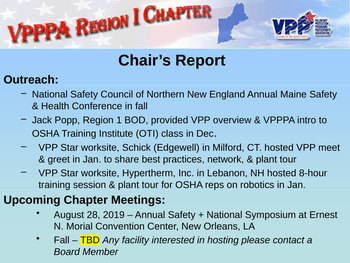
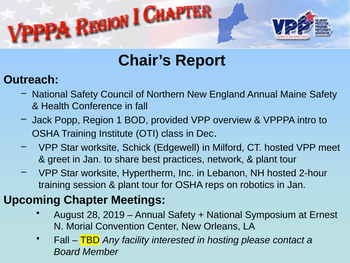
8-hour: 8-hour -> 2-hour (313, 173)
